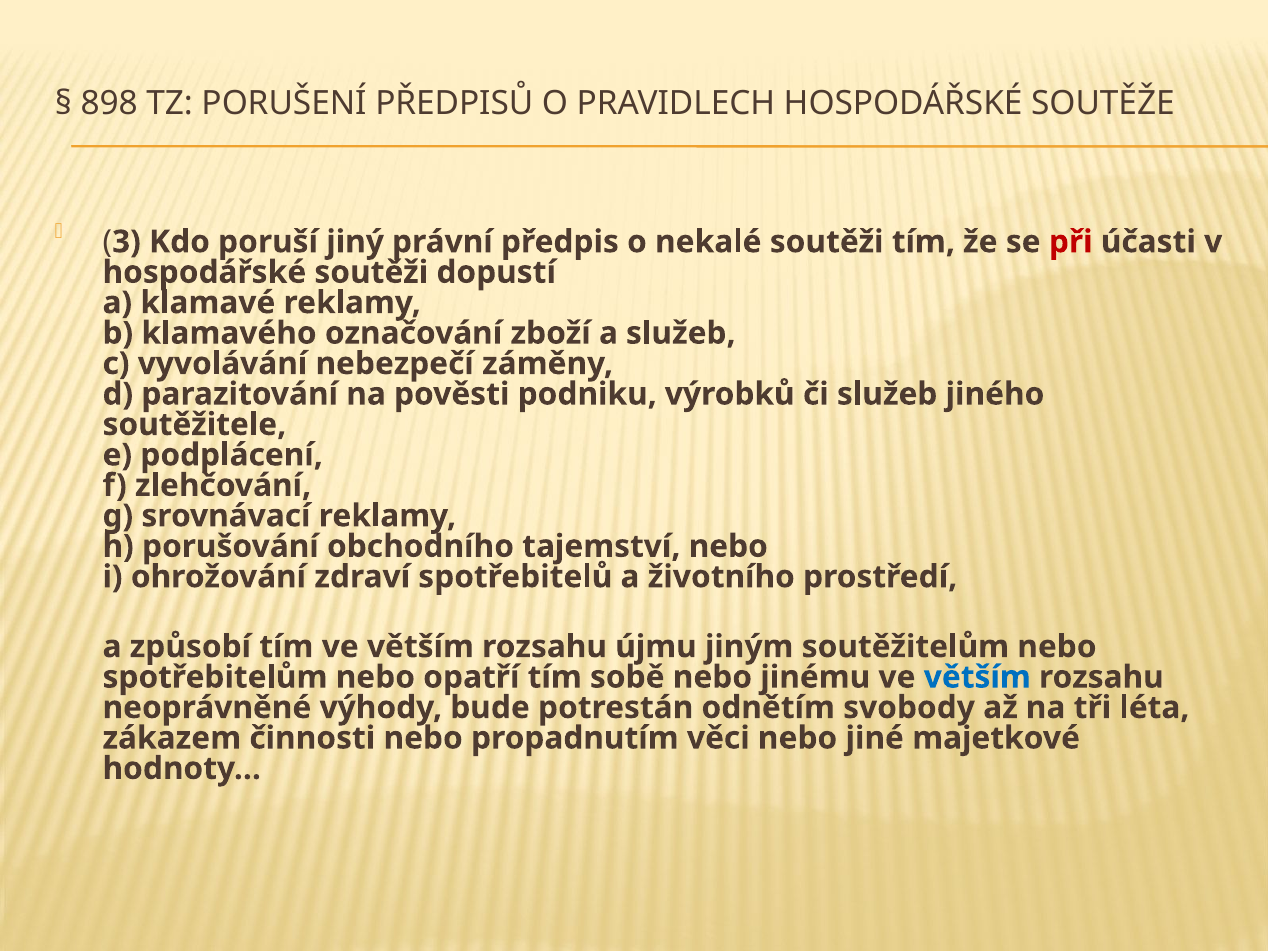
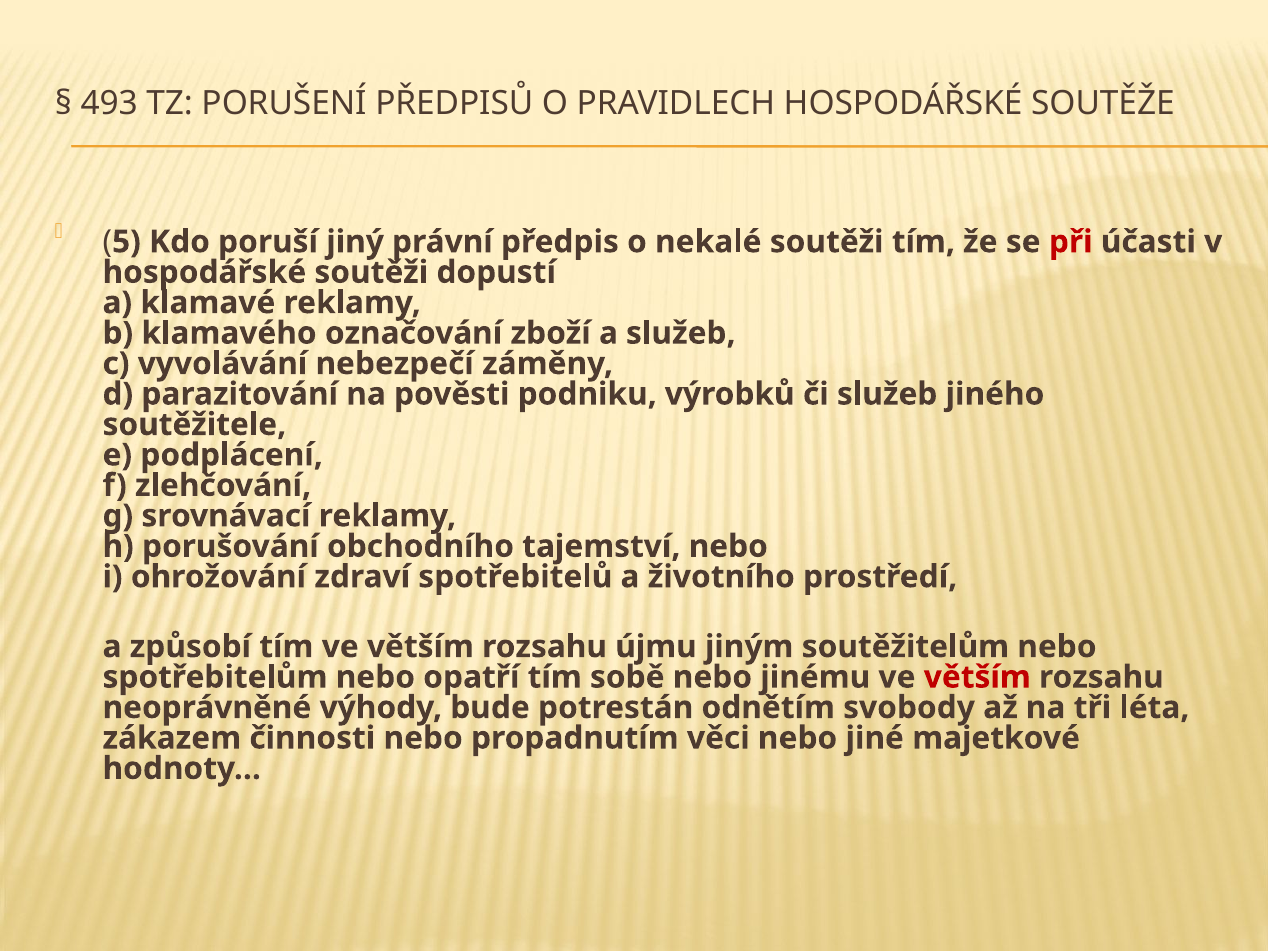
898: 898 -> 493 (109, 104)
3: 3 -> 5 (126, 242)
větším colour: blue -> red (977, 677)
